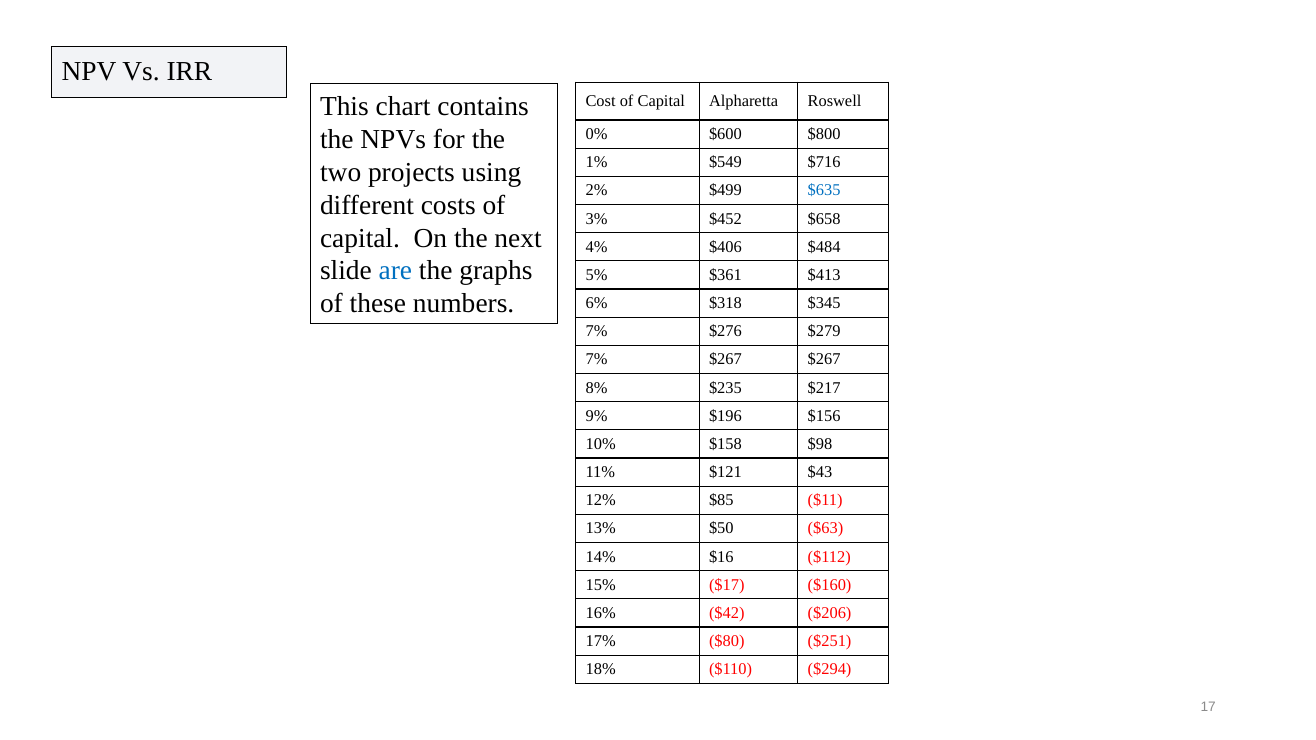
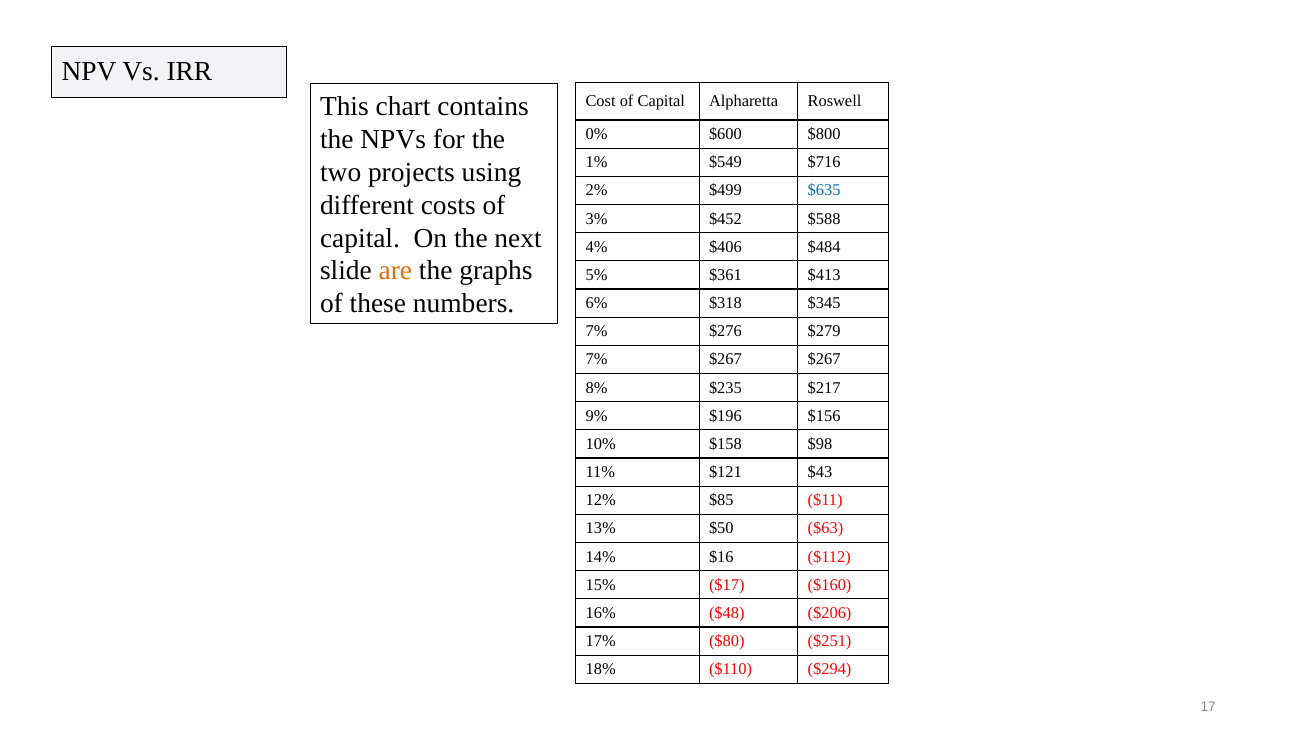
$658: $658 -> $588 (824, 219)
are colour: blue -> orange (395, 271)
$42: $42 -> $48 (727, 613)
